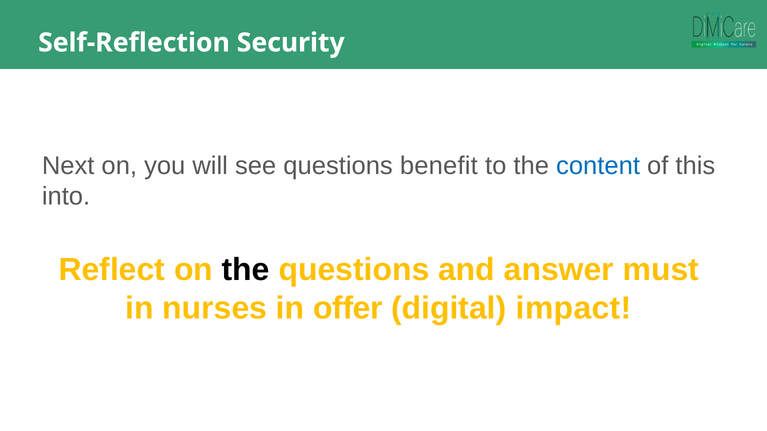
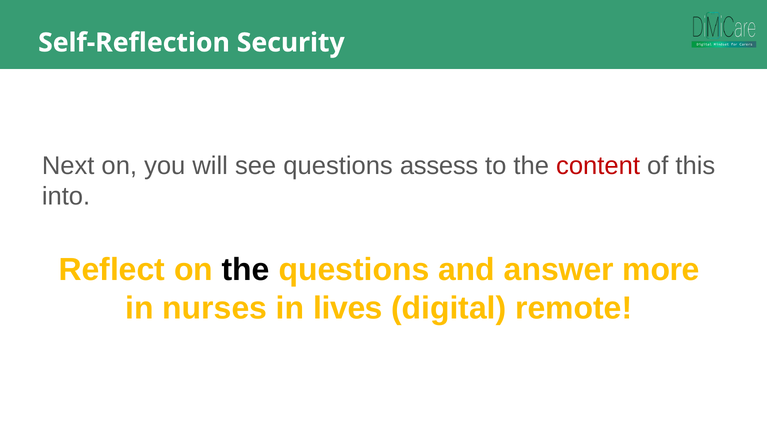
benefit: benefit -> assess (439, 166)
content colour: blue -> red (598, 166)
must: must -> more (661, 270)
offer: offer -> lives (348, 308)
impact: impact -> remote (574, 308)
